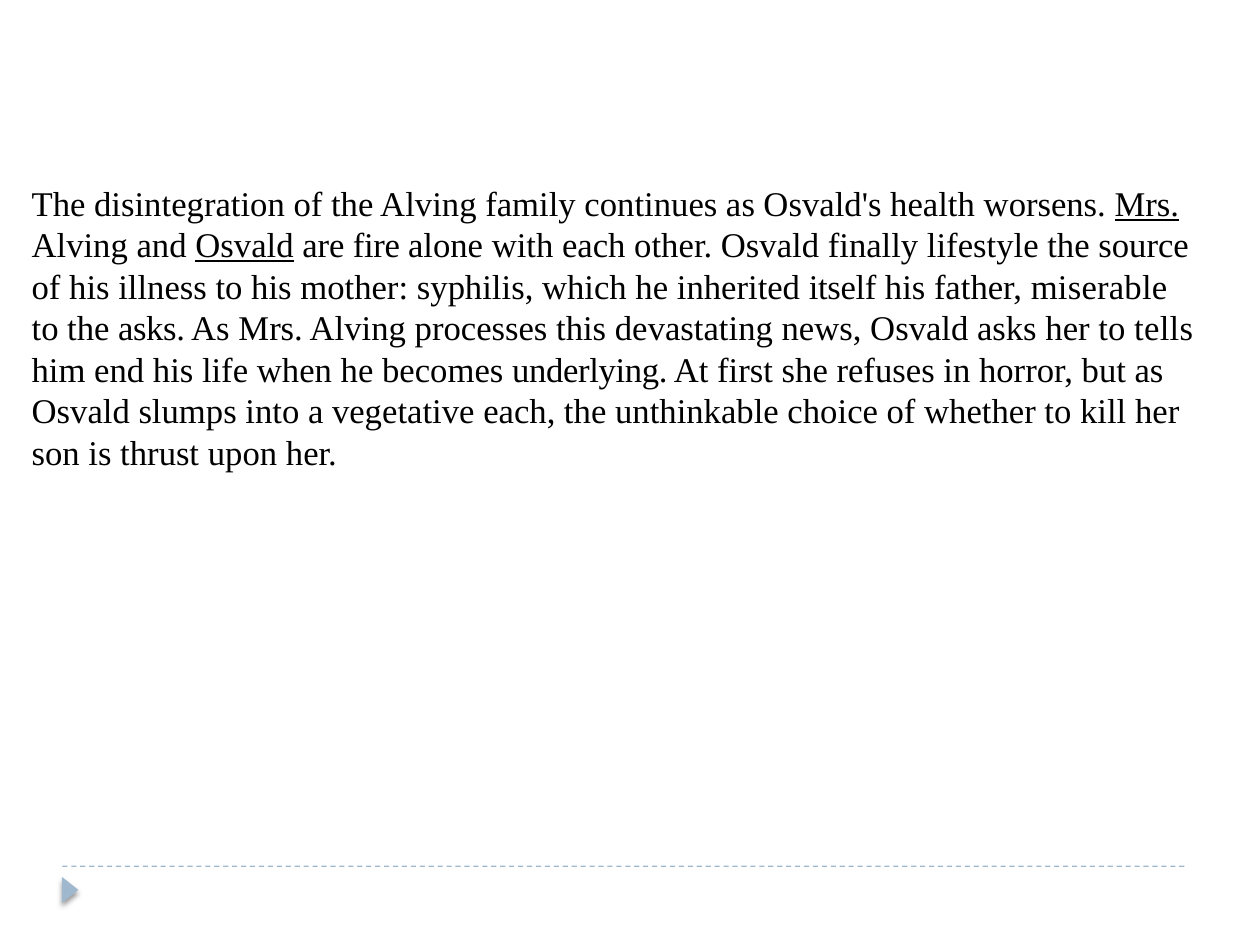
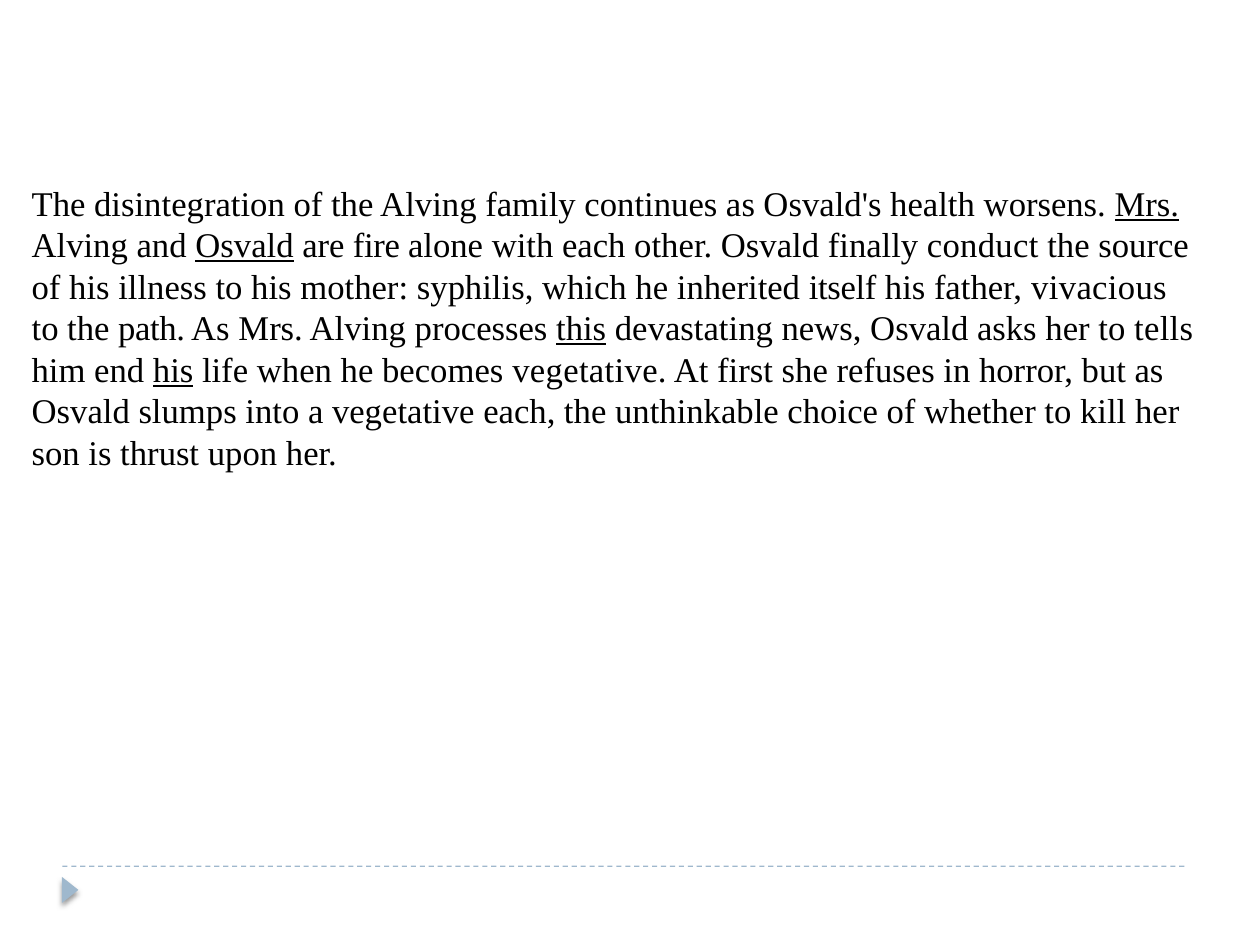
lifestyle: lifestyle -> conduct (983, 246)
miserable: miserable -> vivacious (1099, 288)
the asks: asks -> path (152, 329)
this underline: none -> present (581, 329)
his underline: none -> present (173, 371)
becomes underlying: underlying -> vegetative (589, 371)
